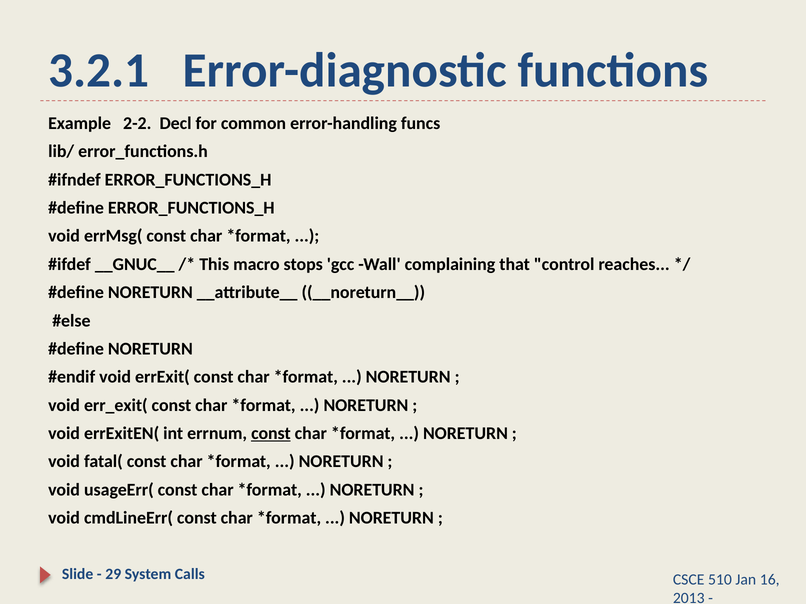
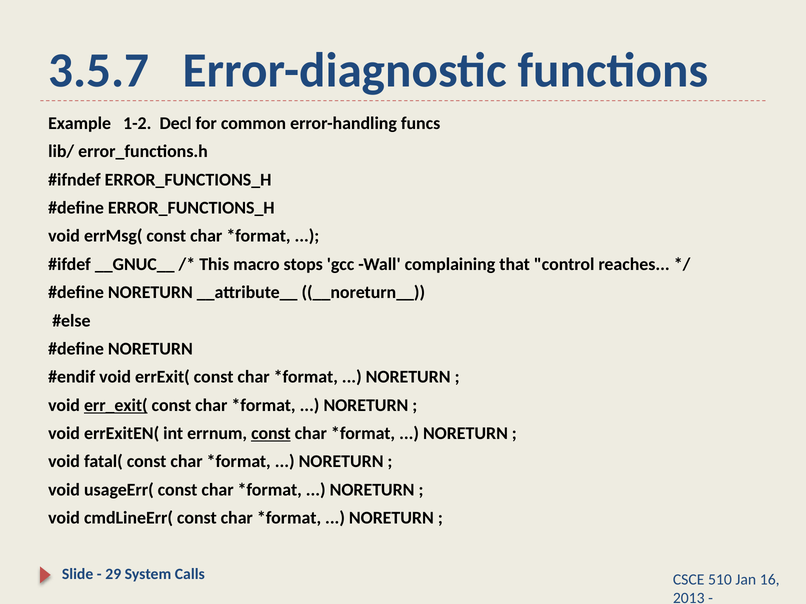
3.2.1: 3.2.1 -> 3.5.7 (99, 71)
2-2: 2-2 -> 1-2 (137, 123)
err_exit( underline: none -> present (116, 406)
